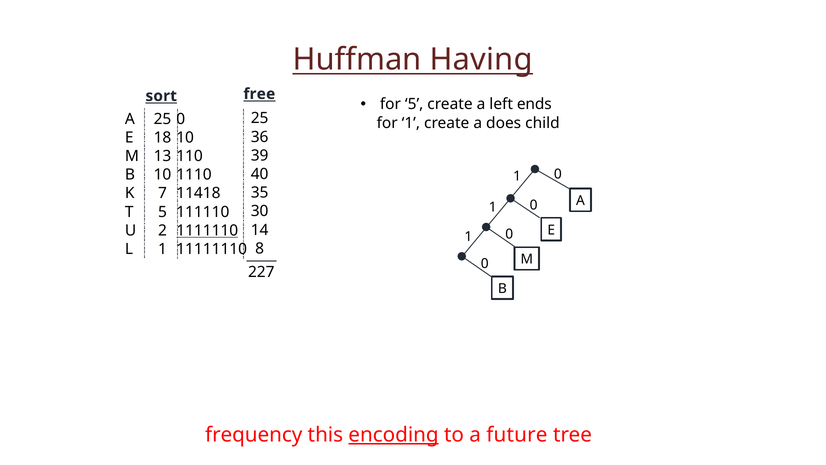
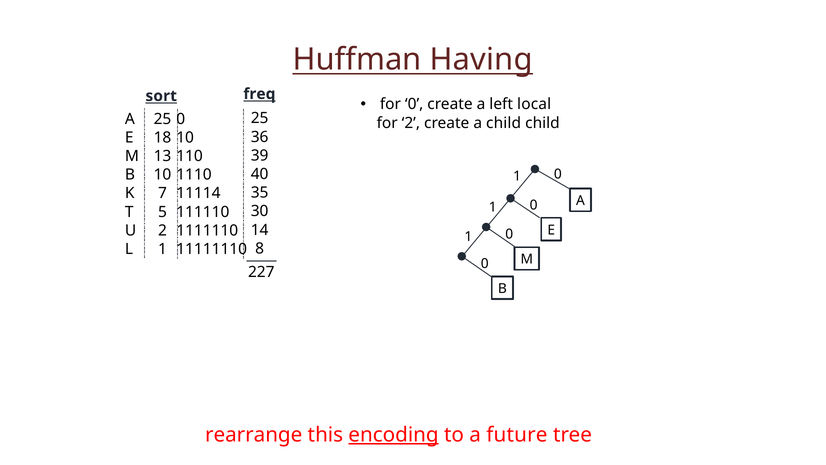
free: free -> freq (259, 94)
for 5: 5 -> 0 (414, 104)
ends: ends -> local (534, 104)
for 1: 1 -> 2 (411, 123)
a does: does -> child (504, 123)
11418: 11418 -> 11114 (198, 193)
1111110 underline: present -> none (207, 230)
frequency: frequency -> rearrange (254, 435)
